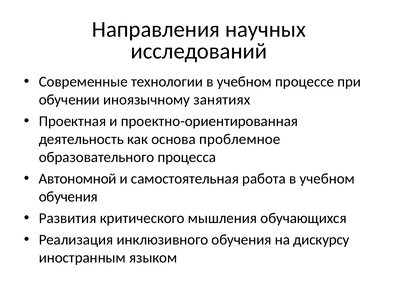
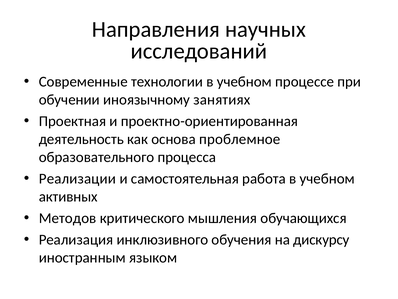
Автономной: Автономной -> Реализации (77, 178)
обучения: обучения -> активных (68, 196)
Развития: Развития -> Методов (68, 218)
